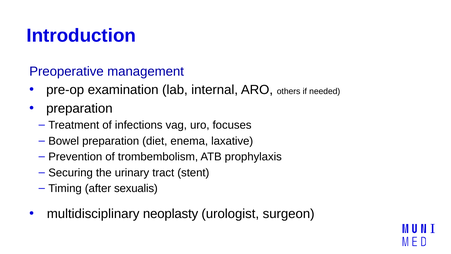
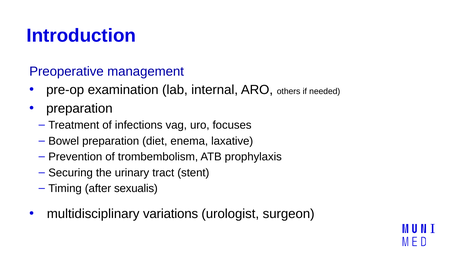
neoplasty: neoplasty -> variations (171, 213)
